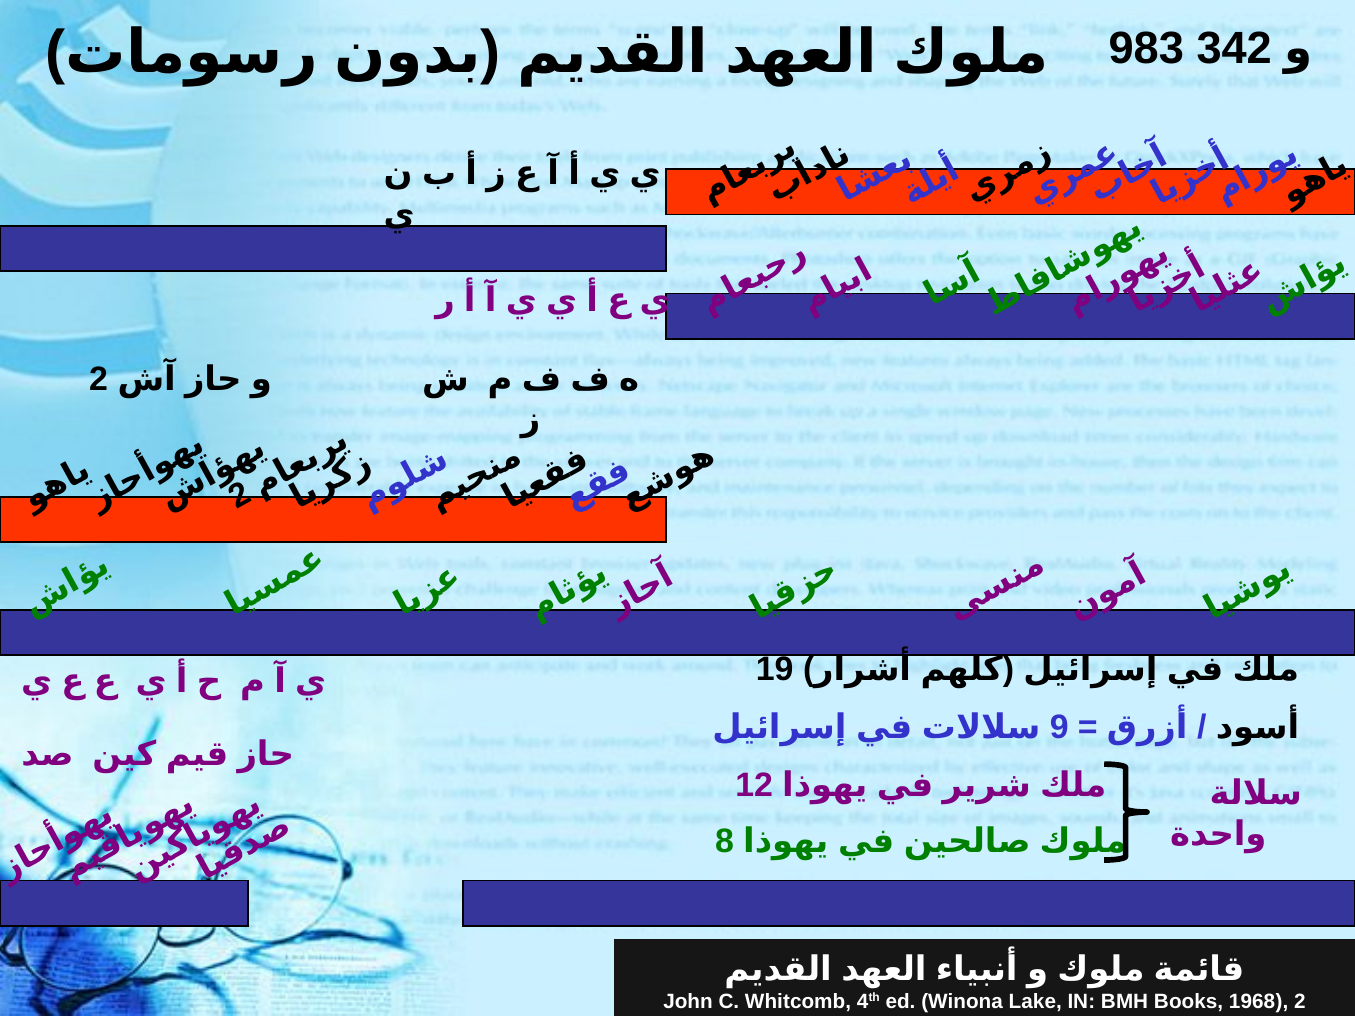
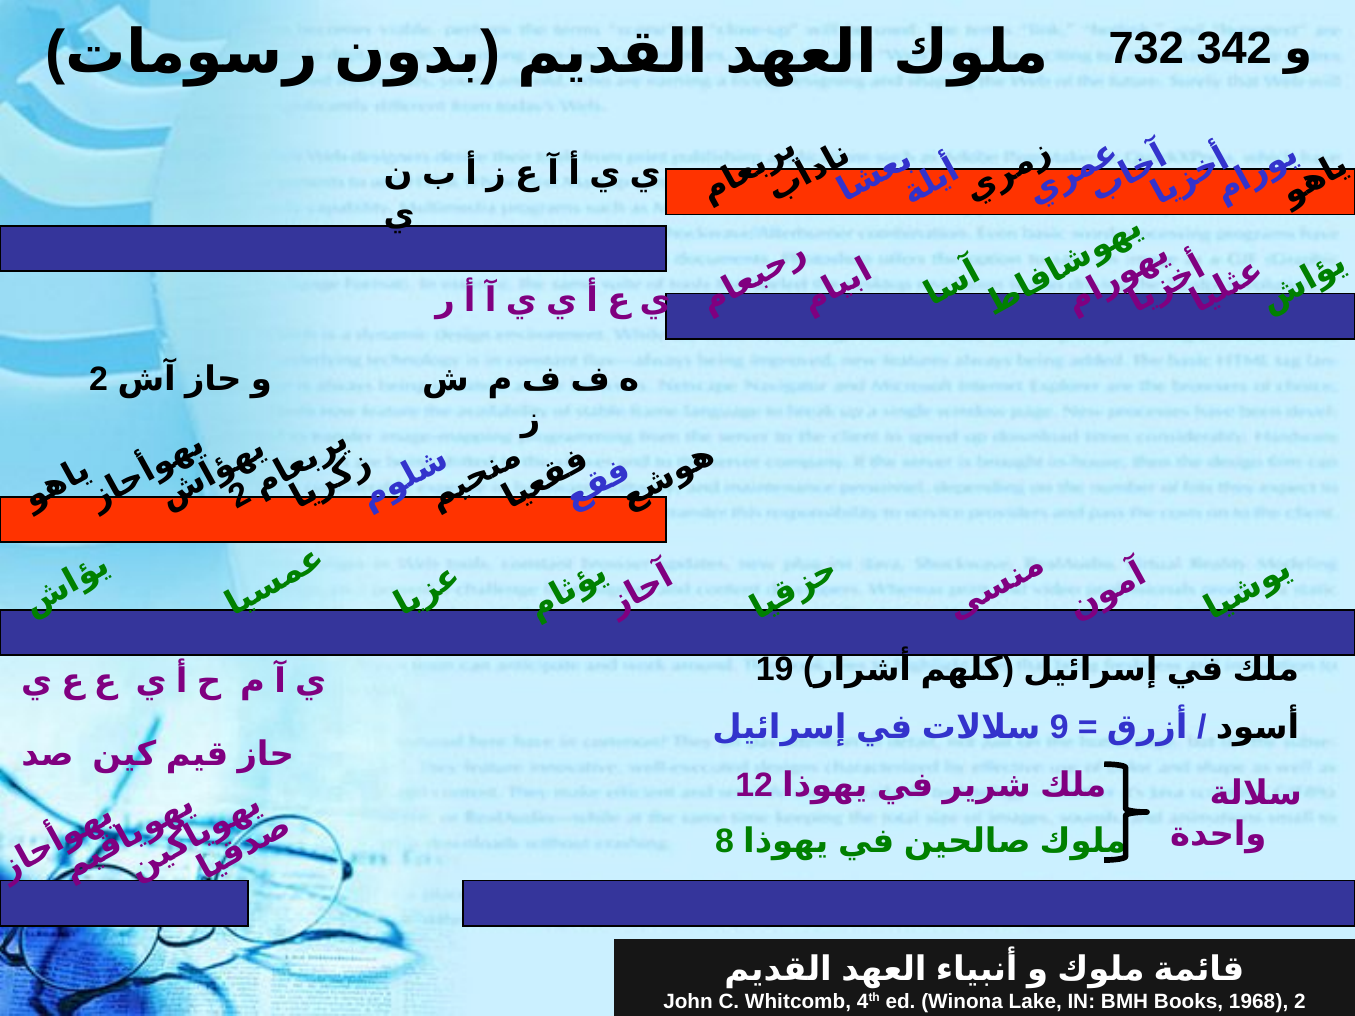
983: 983 -> 732 (1146, 48)
